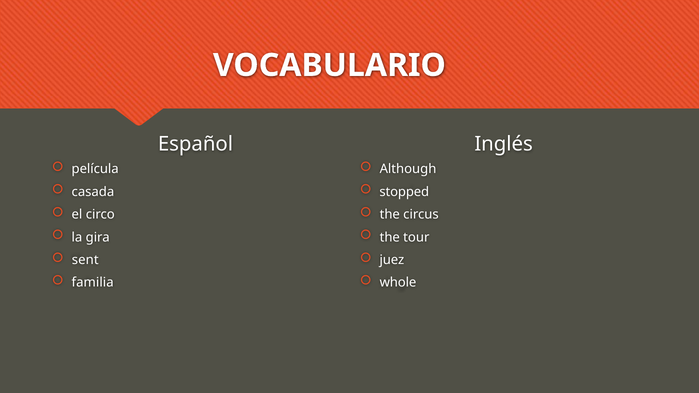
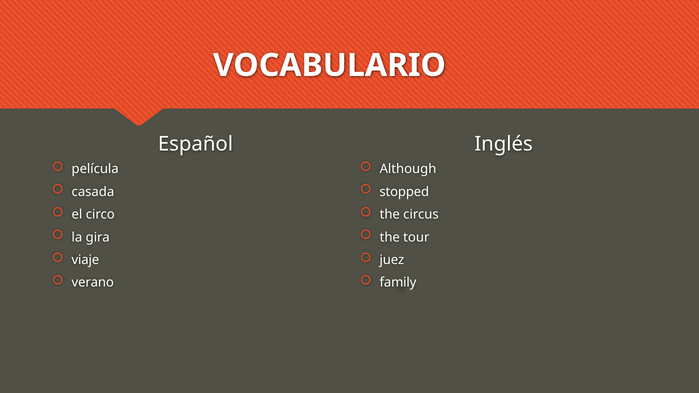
sent: sent -> viaje (85, 260)
familia: familia -> verano (93, 283)
whole: whole -> family (398, 283)
